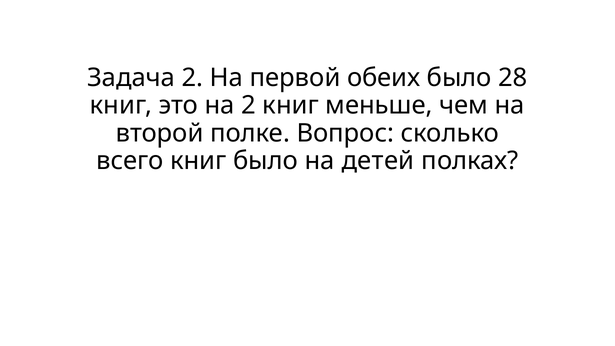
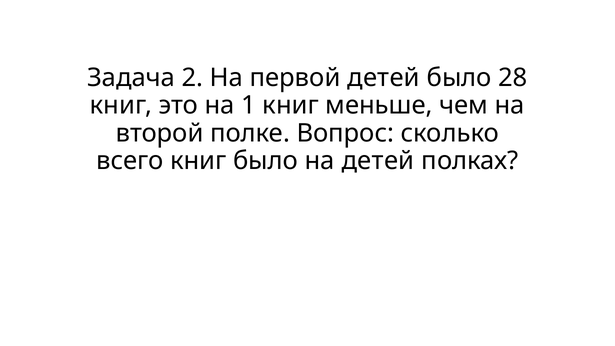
первой обеих: обеих -> детей (384, 78)
на 2: 2 -> 1 (248, 105)
